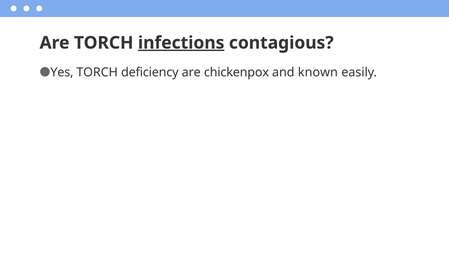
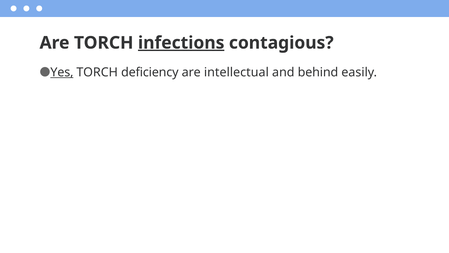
Yes underline: none -> present (62, 72)
chickenpox: chickenpox -> intellectual (236, 72)
known: known -> behind (318, 72)
